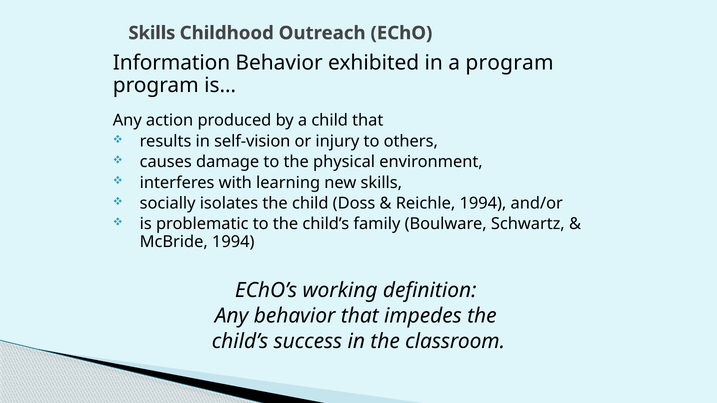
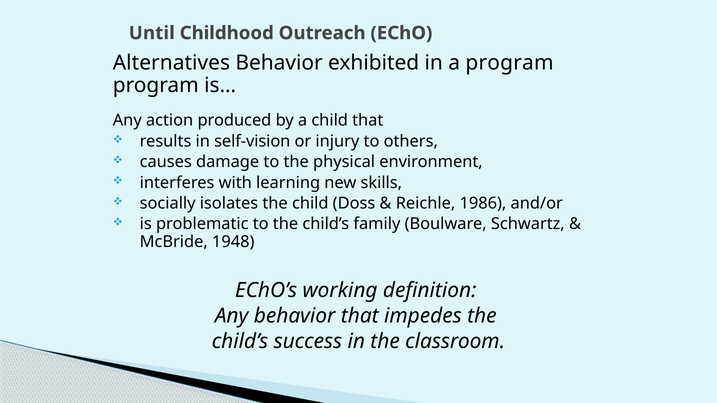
Skills: Skills -> Until (152, 33)
Information: Information -> Alternatives (171, 63)
Reichle 1994: 1994 -> 1986 (483, 203)
McBride 1994: 1994 -> 1948 (233, 242)
